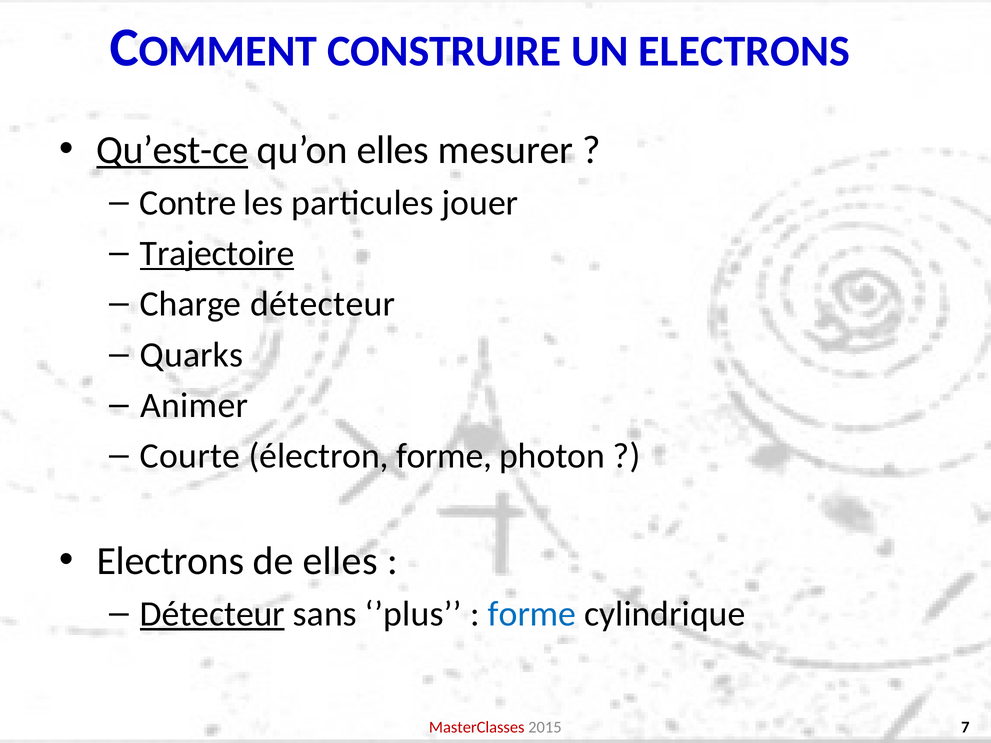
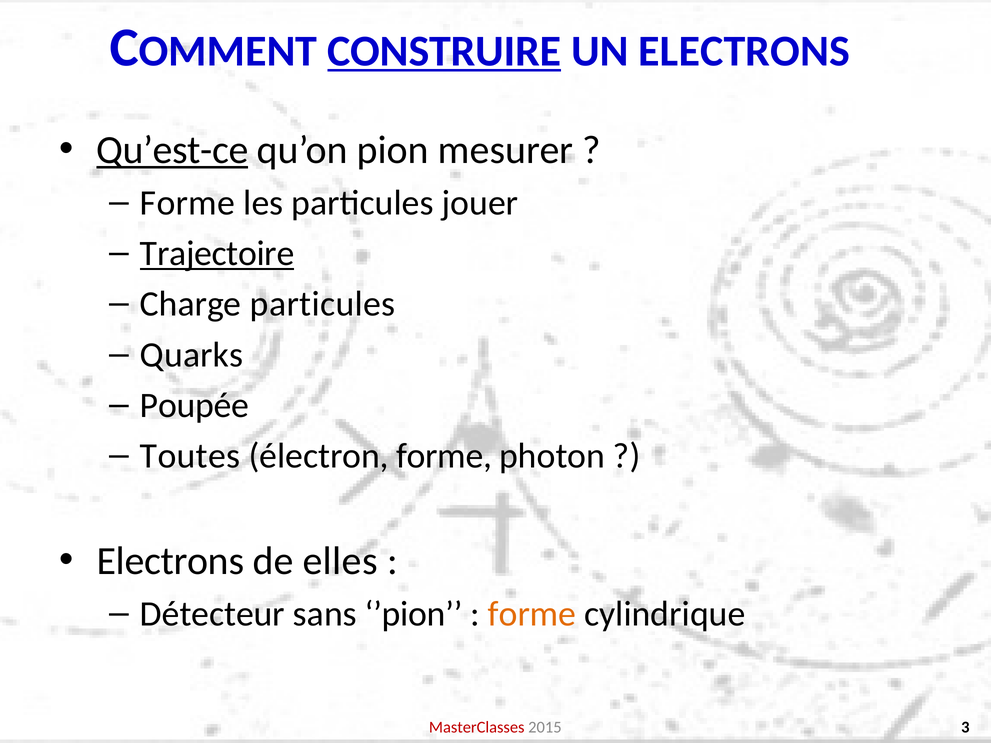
CONSTRUIRE underline: none -> present (444, 51)
qu’on elles: elles -> pion (393, 150)
Contre: Contre -> Forme (188, 203)
Charge détecteur: détecteur -> particules (323, 304)
Animer: Animer -> Poupée (195, 405)
Courte: Courte -> Toutes (190, 456)
Détecteur underline: present -> none (212, 614)
’plus: ’plus -> ’pion (414, 614)
forme colour: blue -> orange (532, 614)
7: 7 -> 3 (965, 727)
